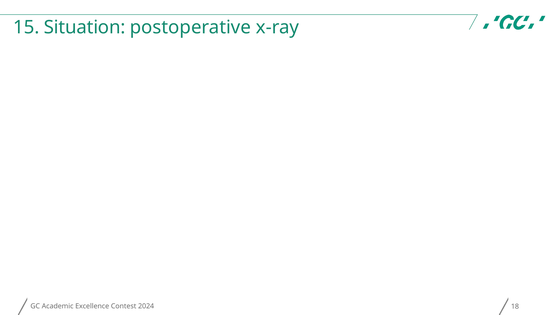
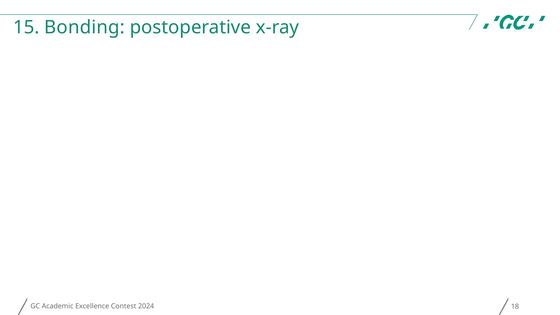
Situation: Situation -> Bonding (85, 27)
